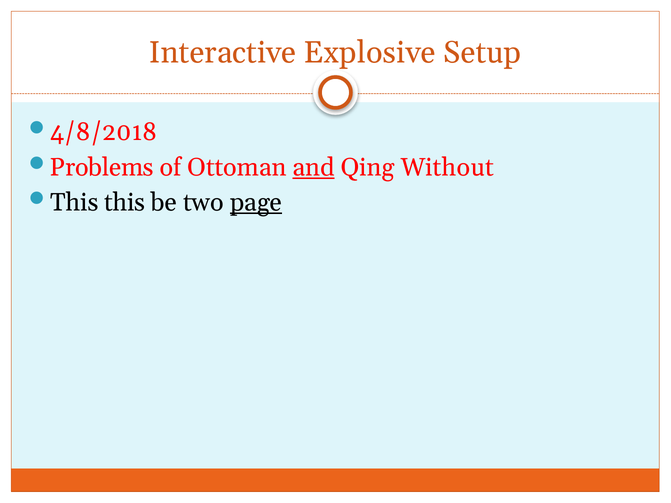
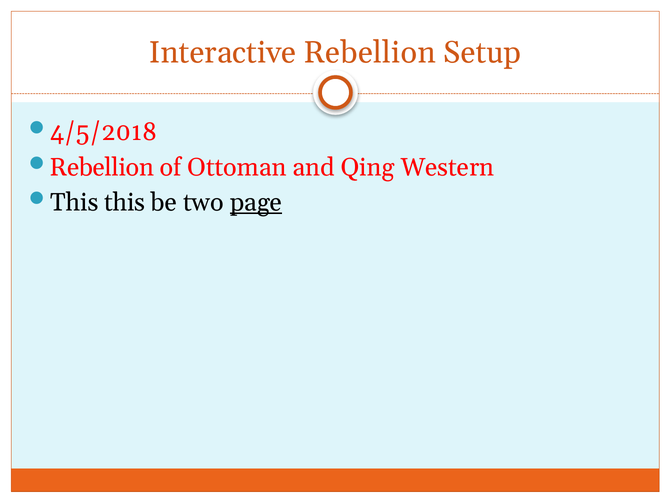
Interactive Explosive: Explosive -> Rebellion (370, 53)
4/8/2018: 4/8/2018 -> 4/5/2018 (104, 132)
Problems: Problems -> Rebellion (102, 167)
and underline: present -> none (314, 167)
Without: Without -> Western (447, 167)
